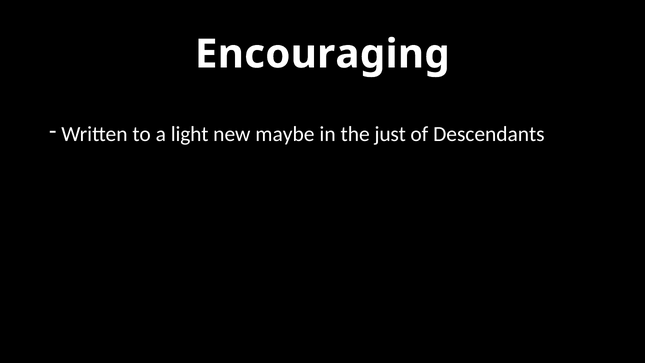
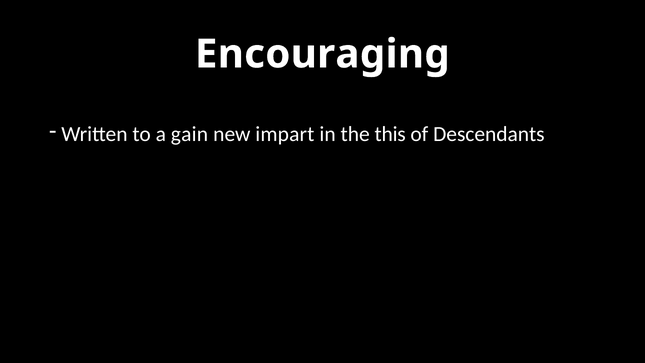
light: light -> gain (189, 134)
maybe: maybe -> impart (285, 134)
just: just -> this (390, 134)
